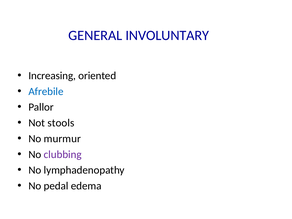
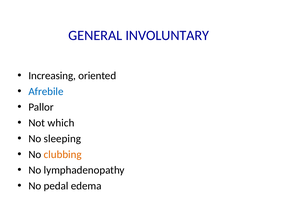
stools: stools -> which (61, 123)
murmur: murmur -> sleeping (62, 139)
clubbing colour: purple -> orange (63, 154)
